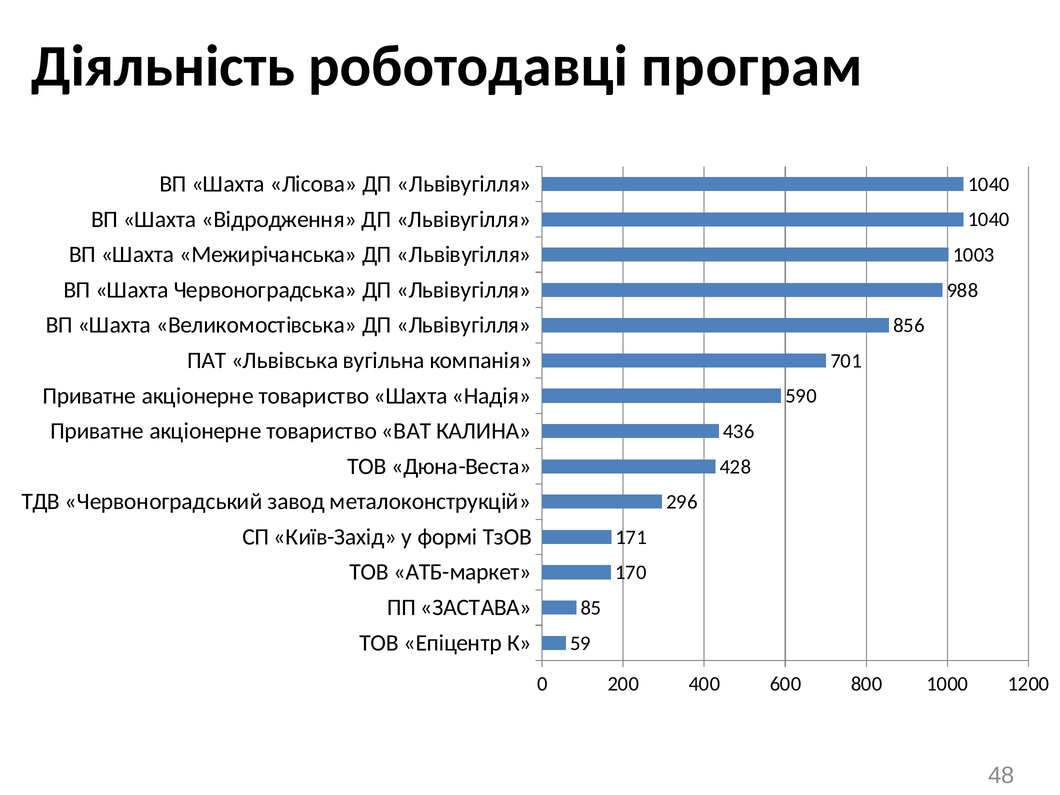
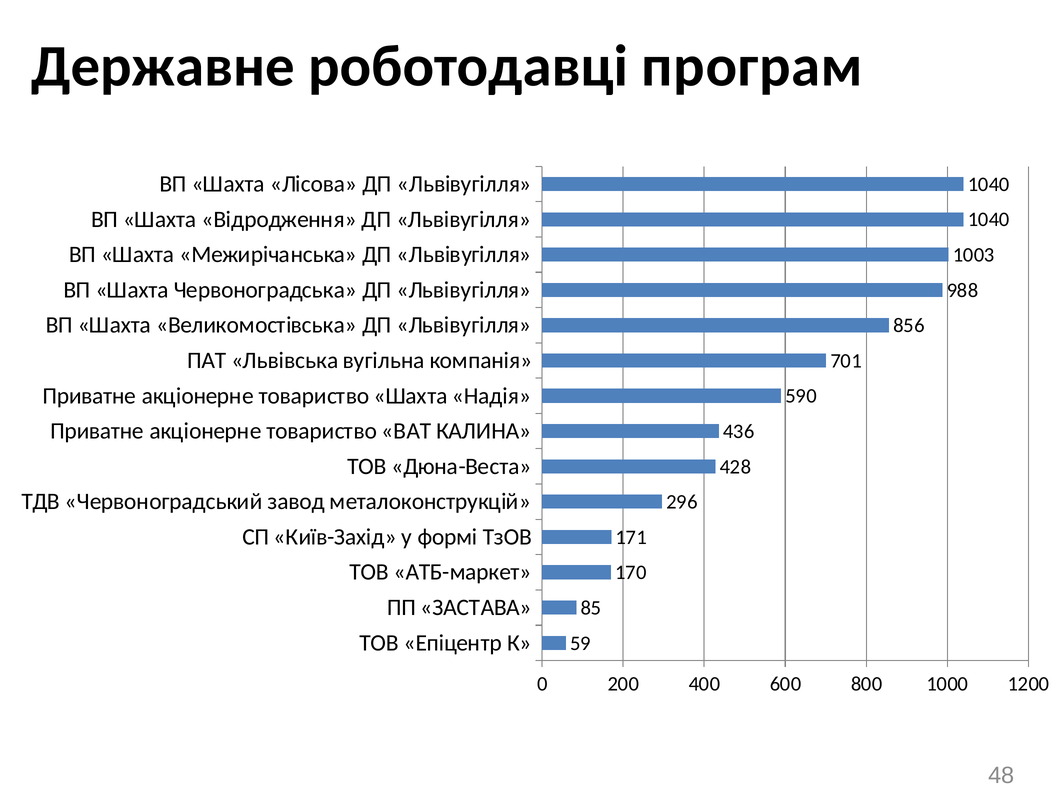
Діяльність: Діяльність -> Державне (163, 67)
